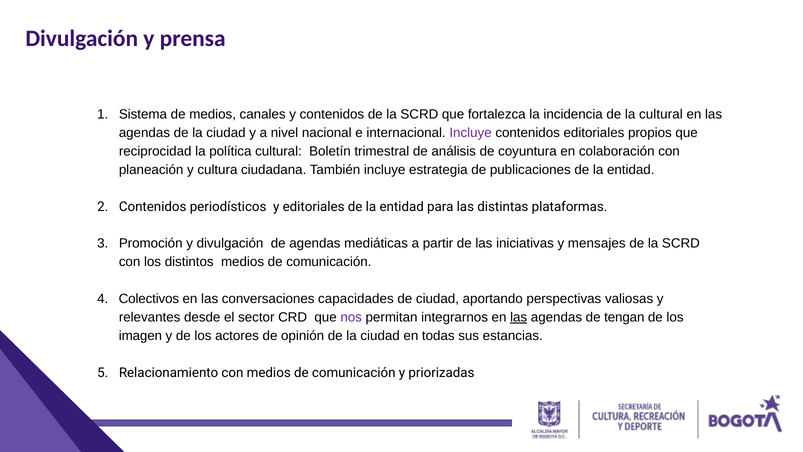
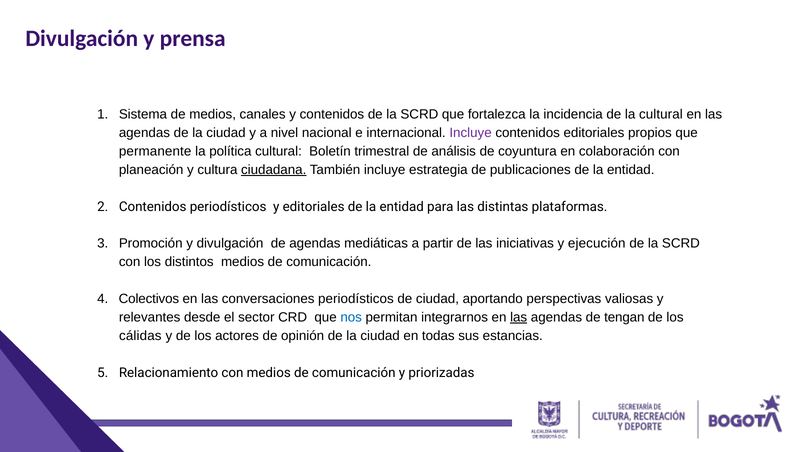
reciprocidad: reciprocidad -> permanente (155, 151)
ciudadana underline: none -> present (274, 170)
mensajes: mensajes -> ejecución (597, 243)
conversaciones capacidades: capacidades -> periodísticos (356, 299)
nos colour: purple -> blue (351, 317)
imagen: imagen -> cálidas (140, 336)
